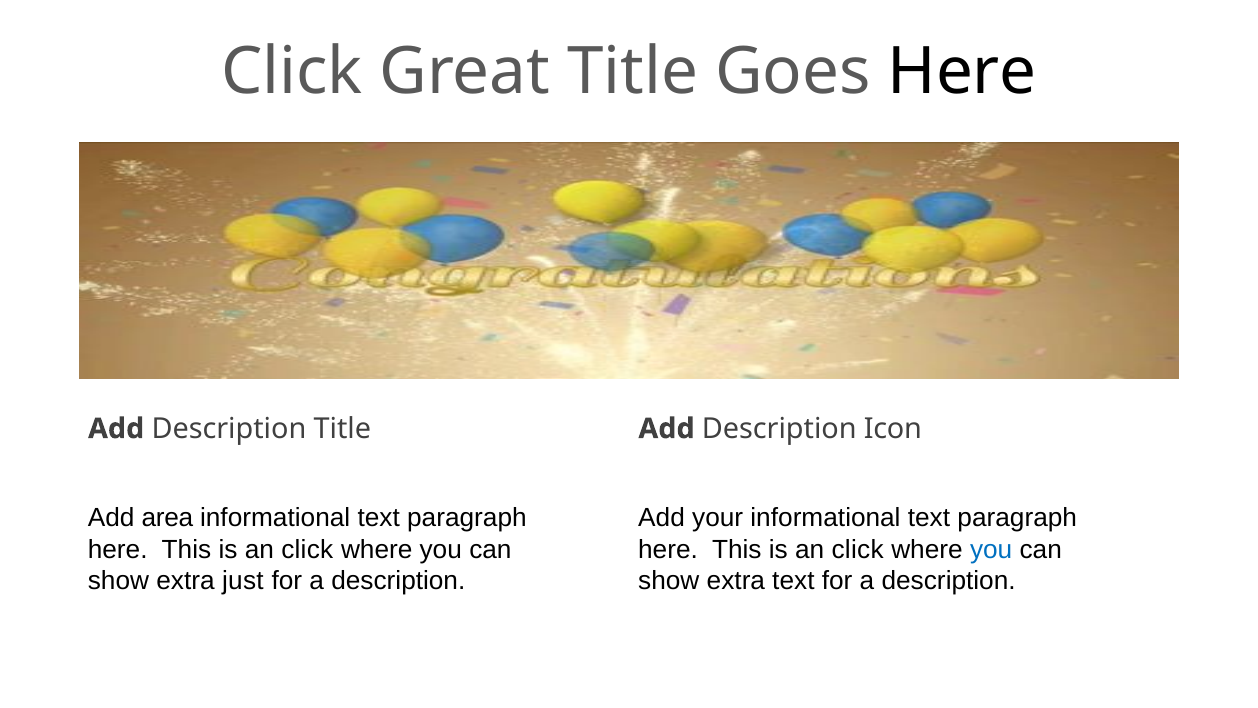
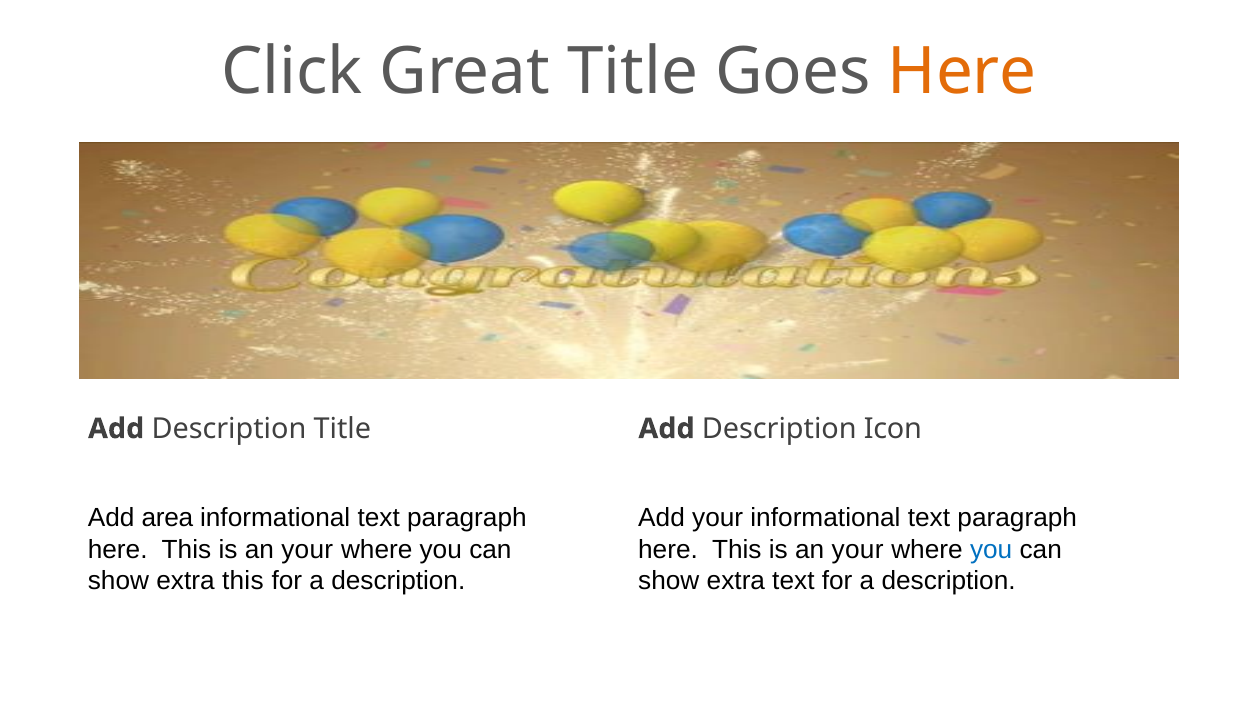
Here colour: black -> orange (962, 72)
click: click -> your (307, 549)
click: click -> your (858, 549)
extra just: just -> this (243, 581)
